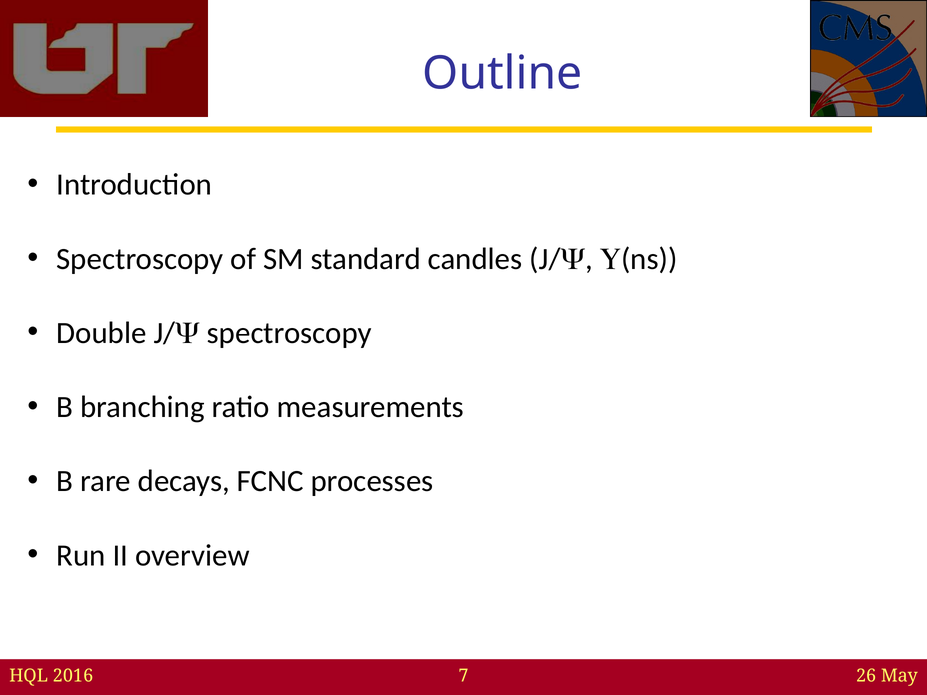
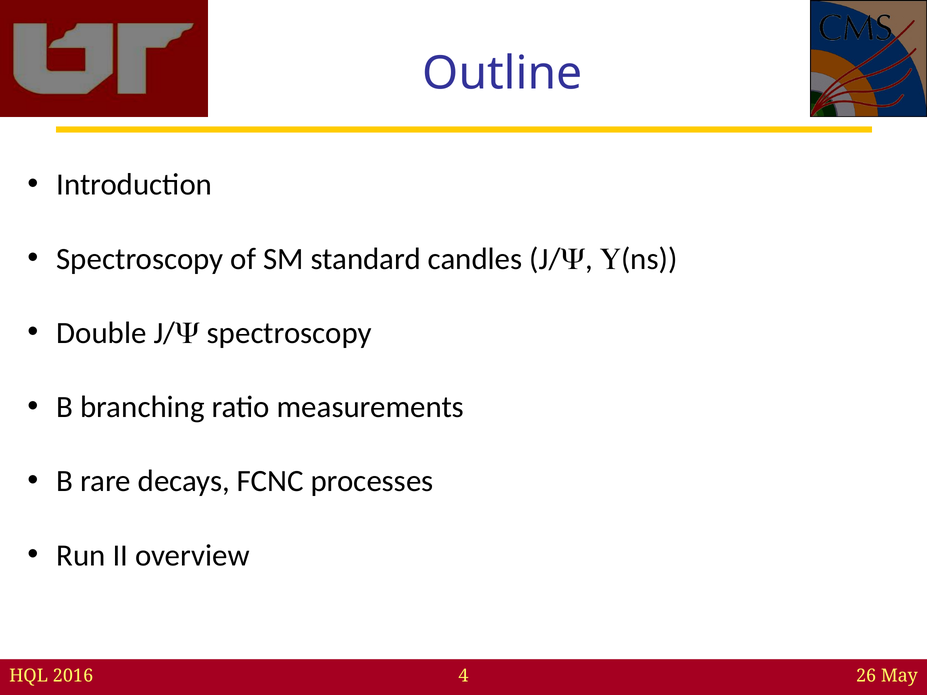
7: 7 -> 4 (464, 676)
